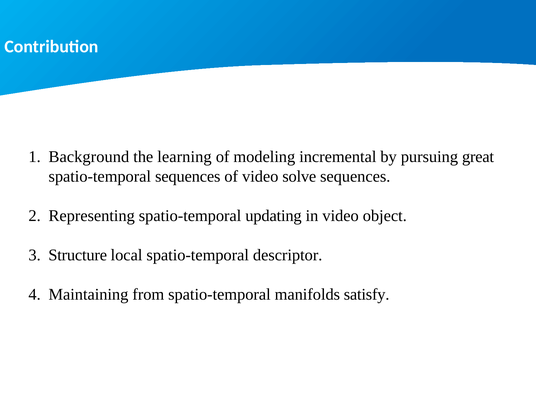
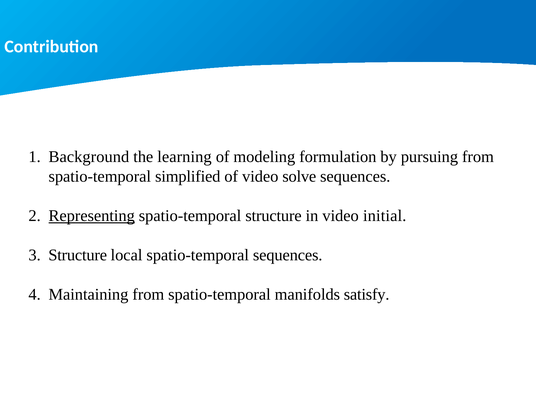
incremental: incremental -> formulation (338, 157)
pursuing great: great -> from (478, 157)
spatio-temporal sequences: sequences -> simplified (188, 176)
Representing underline: none -> present (92, 216)
spatio-temporal updating: updating -> structure (274, 216)
object: object -> initial (385, 216)
spatio-temporal descriptor: descriptor -> sequences (288, 255)
